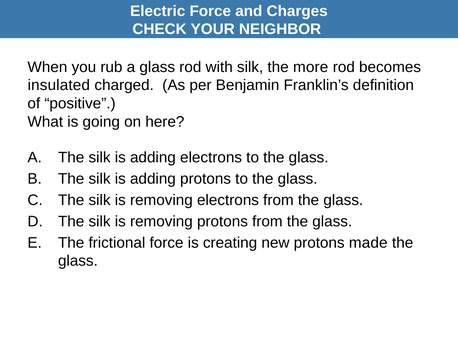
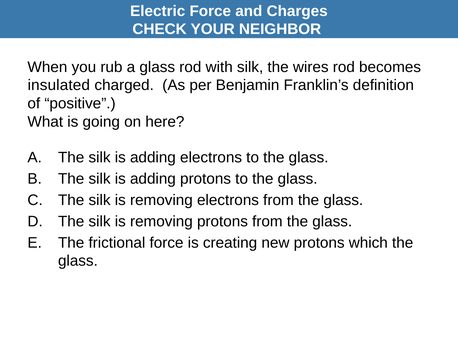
more: more -> wires (311, 67)
made: made -> which (368, 243)
